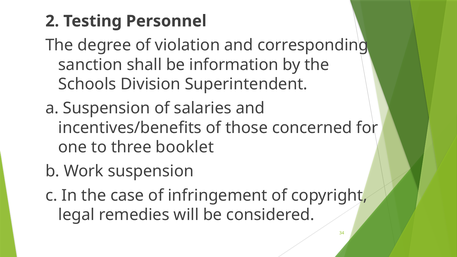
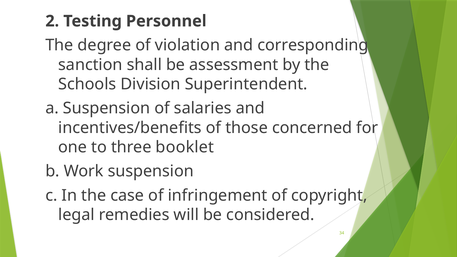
information: information -> assessment (234, 65)
